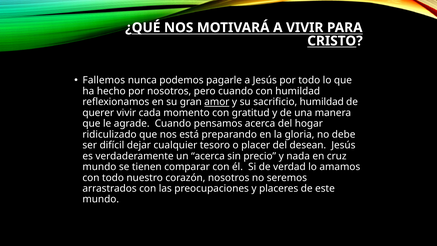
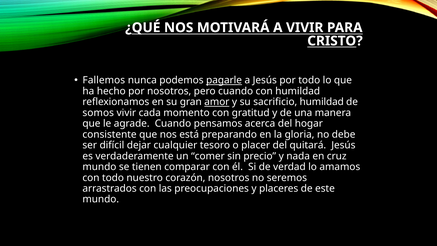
pagarle underline: none -> present (224, 80)
querer: querer -> somos (98, 113)
ridiculizado: ridiculizado -> consistente (110, 134)
desean: desean -> quitará (308, 145)
un acerca: acerca -> comer (208, 156)
